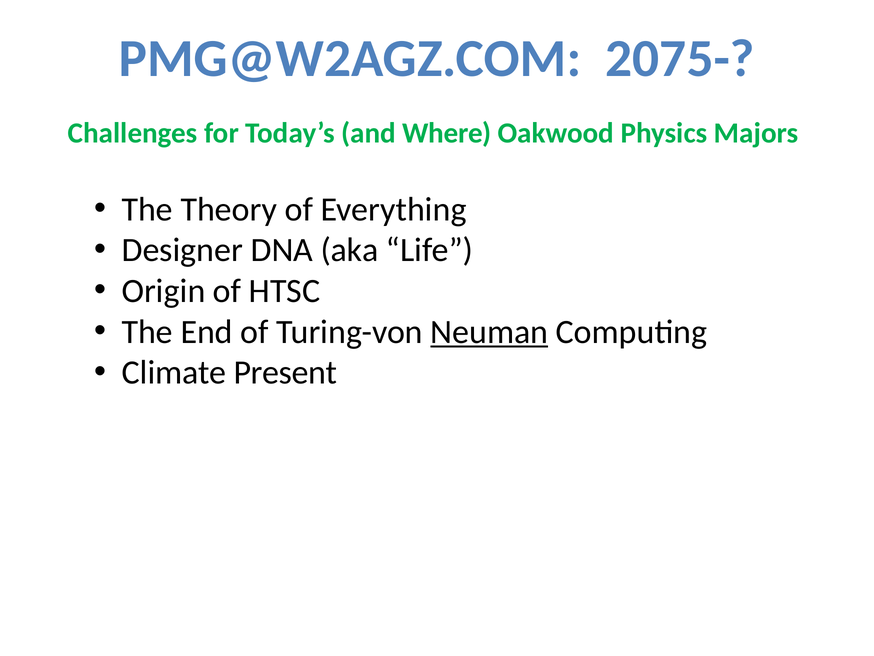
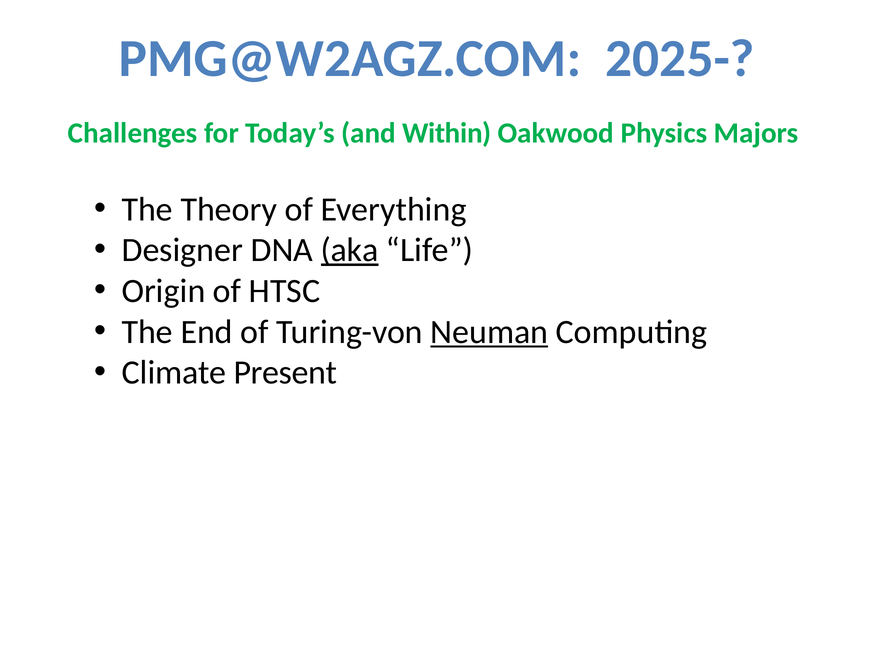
2075-: 2075- -> 2025- (680, 58)
Where: Where -> Within (447, 133)
aka underline: none -> present (350, 250)
